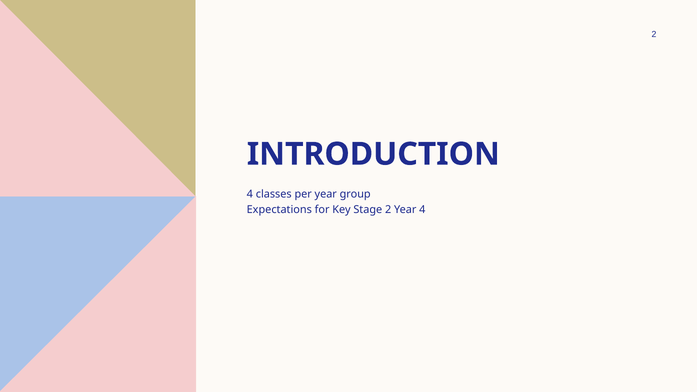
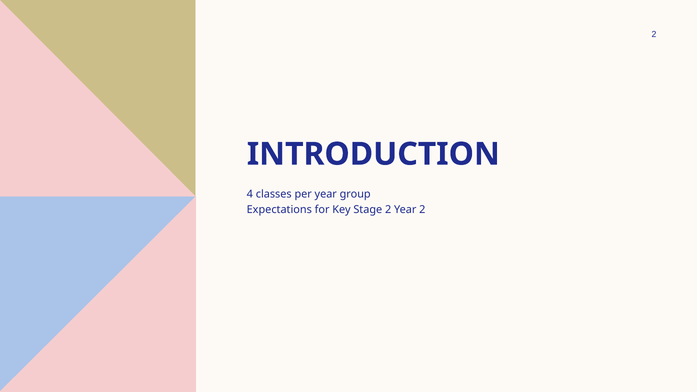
Year 4: 4 -> 2 (422, 210)
